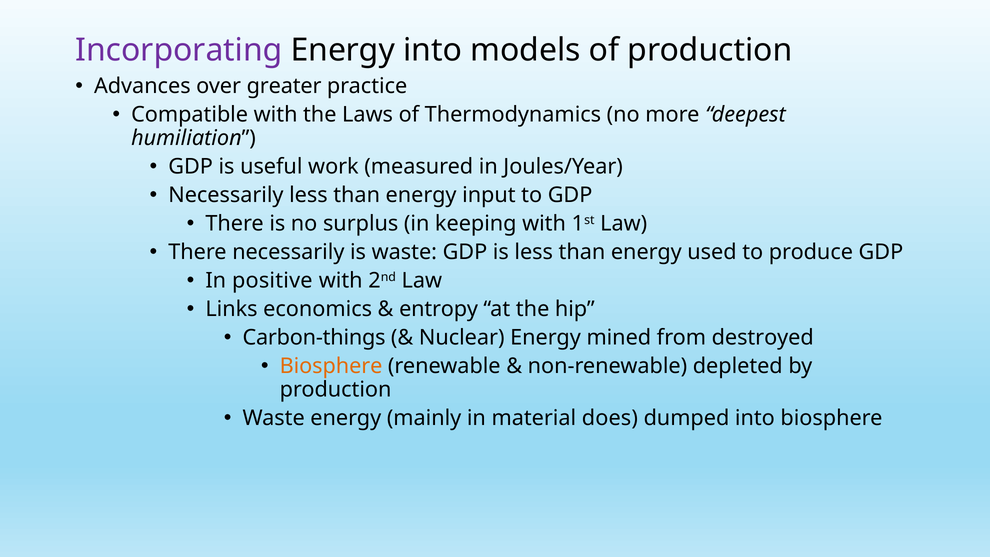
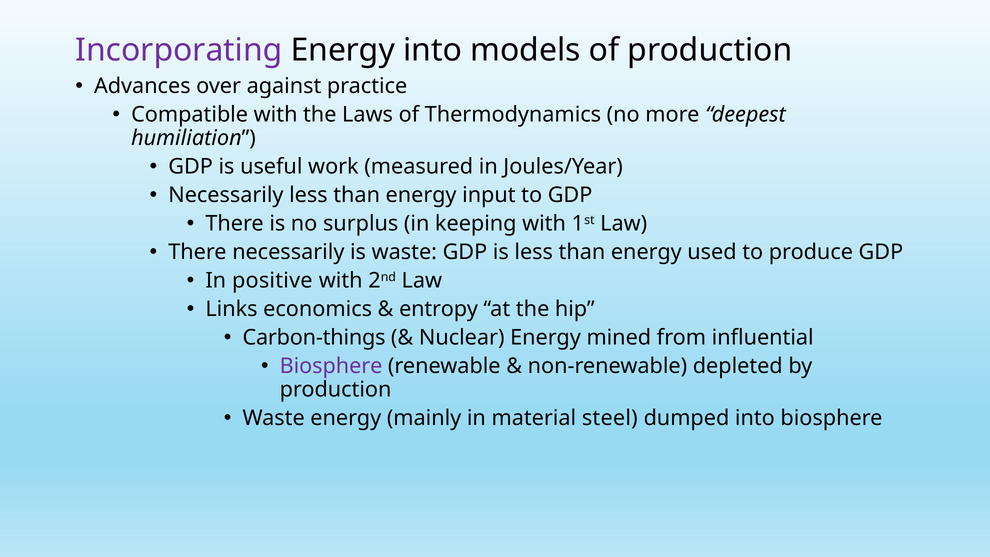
greater: greater -> against (284, 86)
destroyed: destroyed -> influential (763, 338)
Biosphere colour: orange -> purple (331, 366)
does: does -> steel (610, 418)
